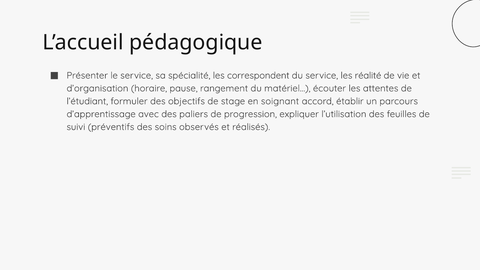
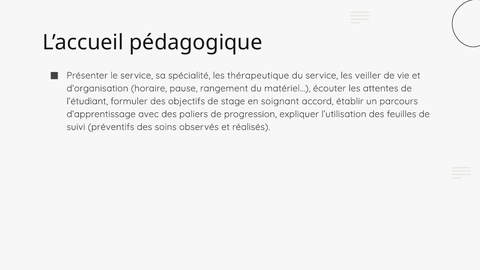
correspondent: correspondent -> thérapeutique (258, 75)
réalité: réalité -> veiller (368, 75)
